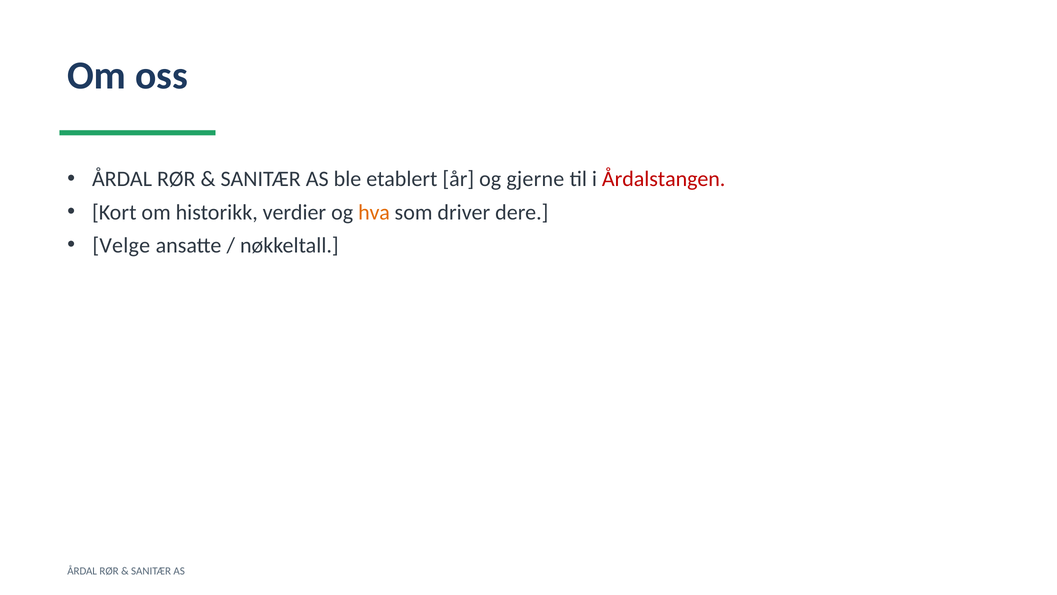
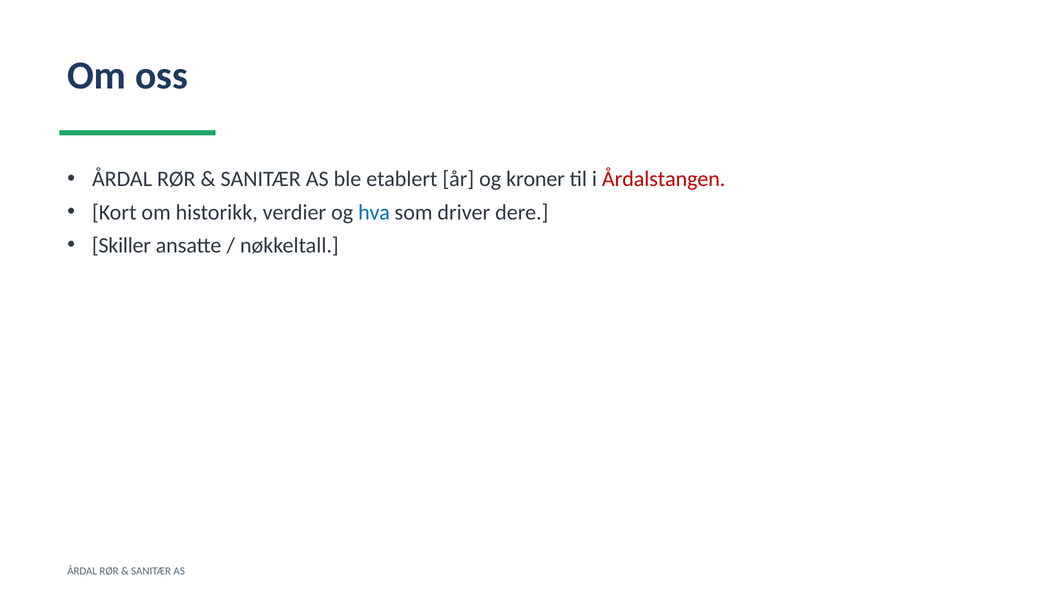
gjerne: gjerne -> kroner (536, 179)
hva colour: orange -> blue (374, 212)
Velge: Velge -> Skiller (121, 245)
